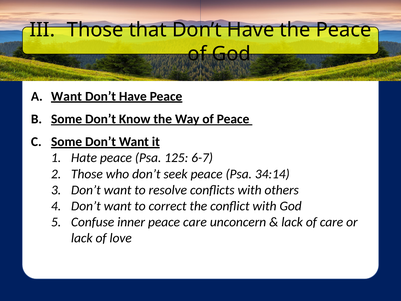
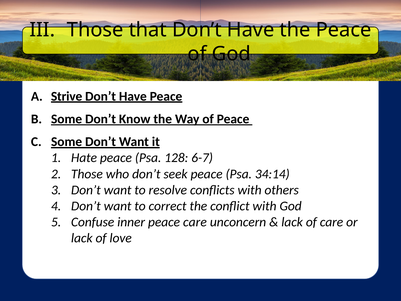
Want: Want -> Strive (67, 96)
125: 125 -> 128 (176, 158)
